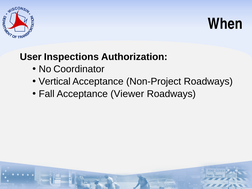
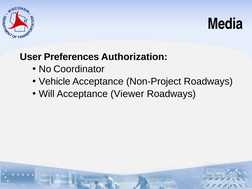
When: When -> Media (225, 24)
Inspections: Inspections -> Preferences (71, 57)
Vertical: Vertical -> Vehicle (55, 81)
Fall: Fall -> Will (47, 94)
